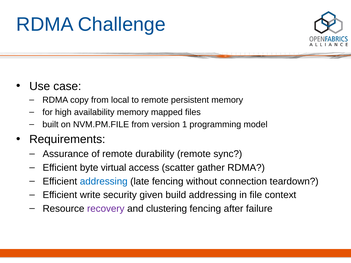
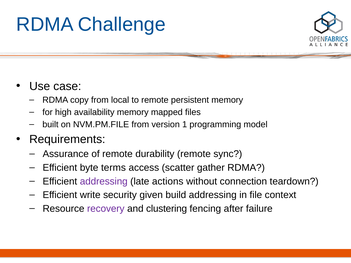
virtual: virtual -> terms (113, 168)
addressing colour: blue -> purple (104, 181)
late fencing: fencing -> actions (168, 181)
